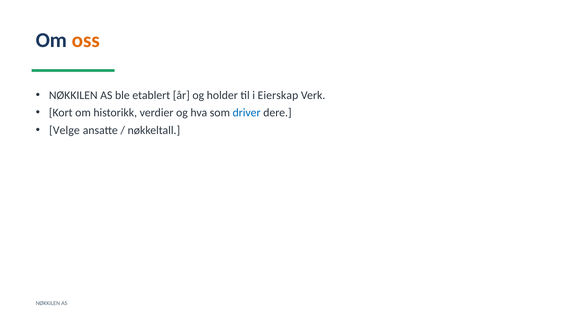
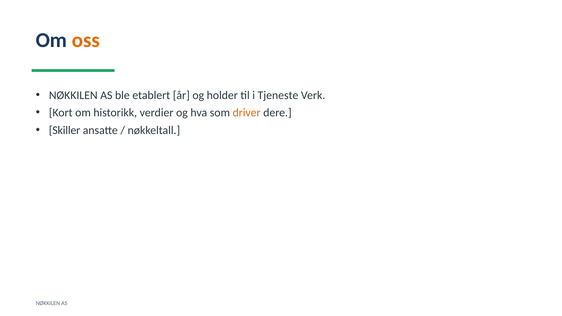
Eierskap: Eierskap -> Tjeneste (278, 95)
driver colour: blue -> orange (247, 113)
Velge: Velge -> Skiller (65, 130)
